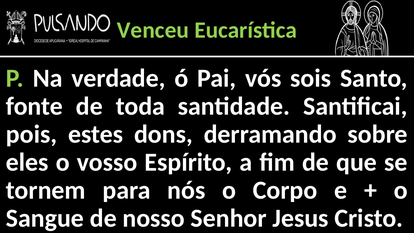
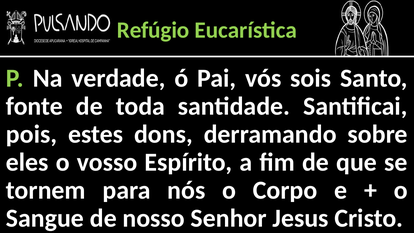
Venceu: Venceu -> Refúgio (153, 30)
